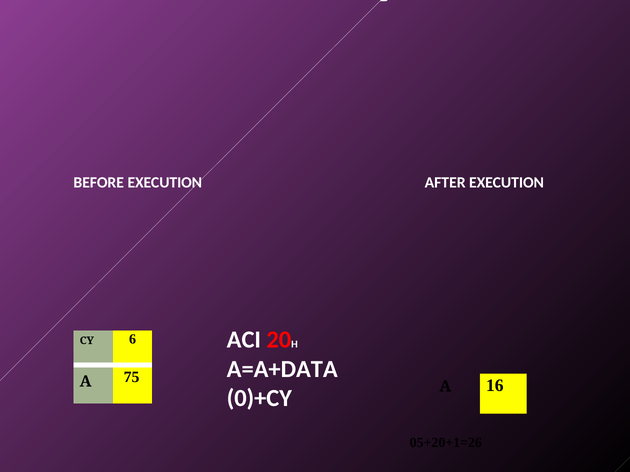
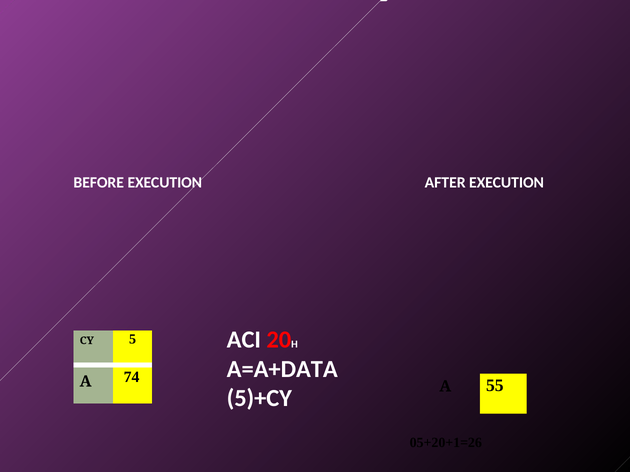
6: 6 -> 5 (133, 340)
75: 75 -> 74 (132, 378)
0)+CY: 0)+CY -> 5)+CY (259, 399)
16: 16 -> 55 (495, 386)
